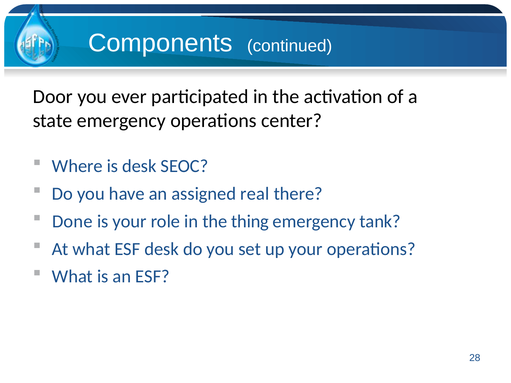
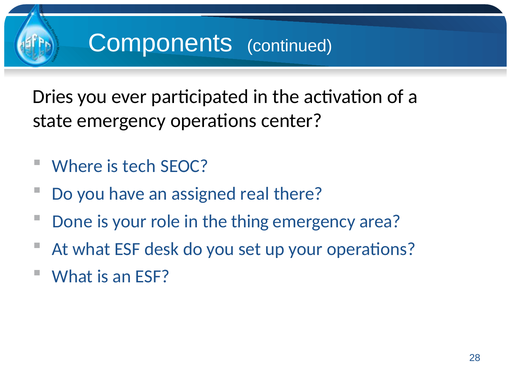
Door: Door -> Dries (53, 97)
is desk: desk -> tech (139, 166)
tank: tank -> area (380, 221)
